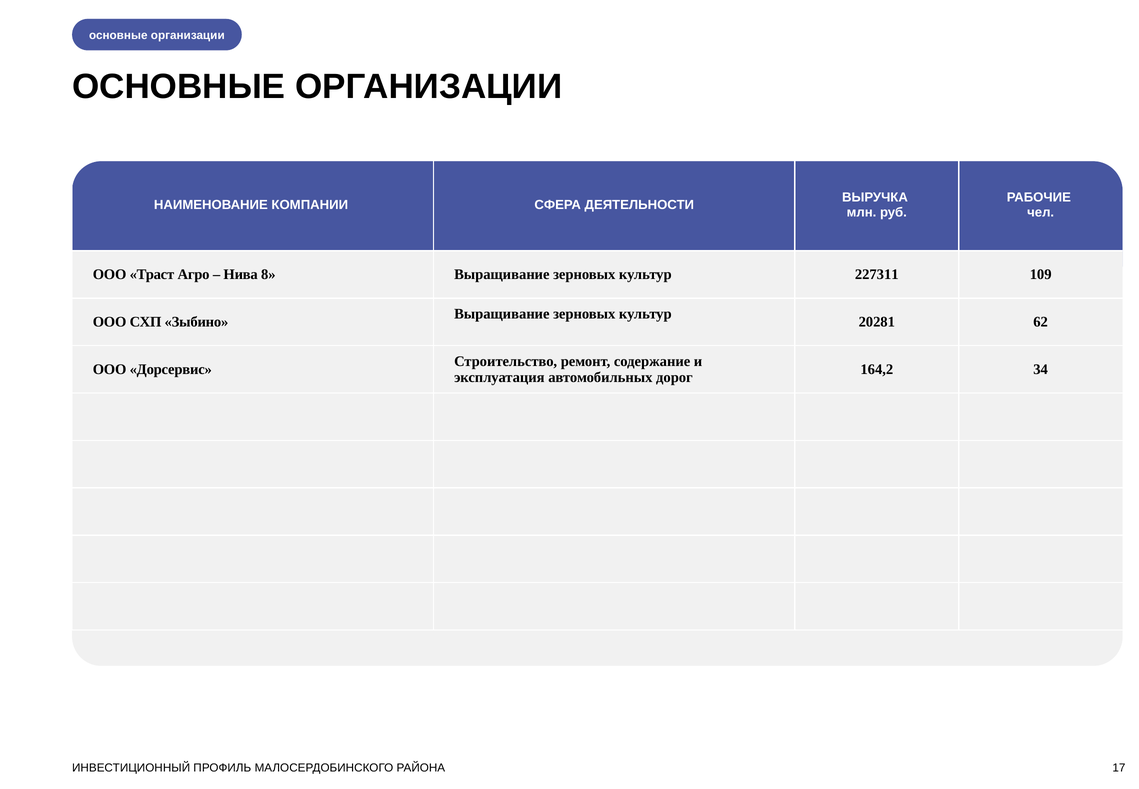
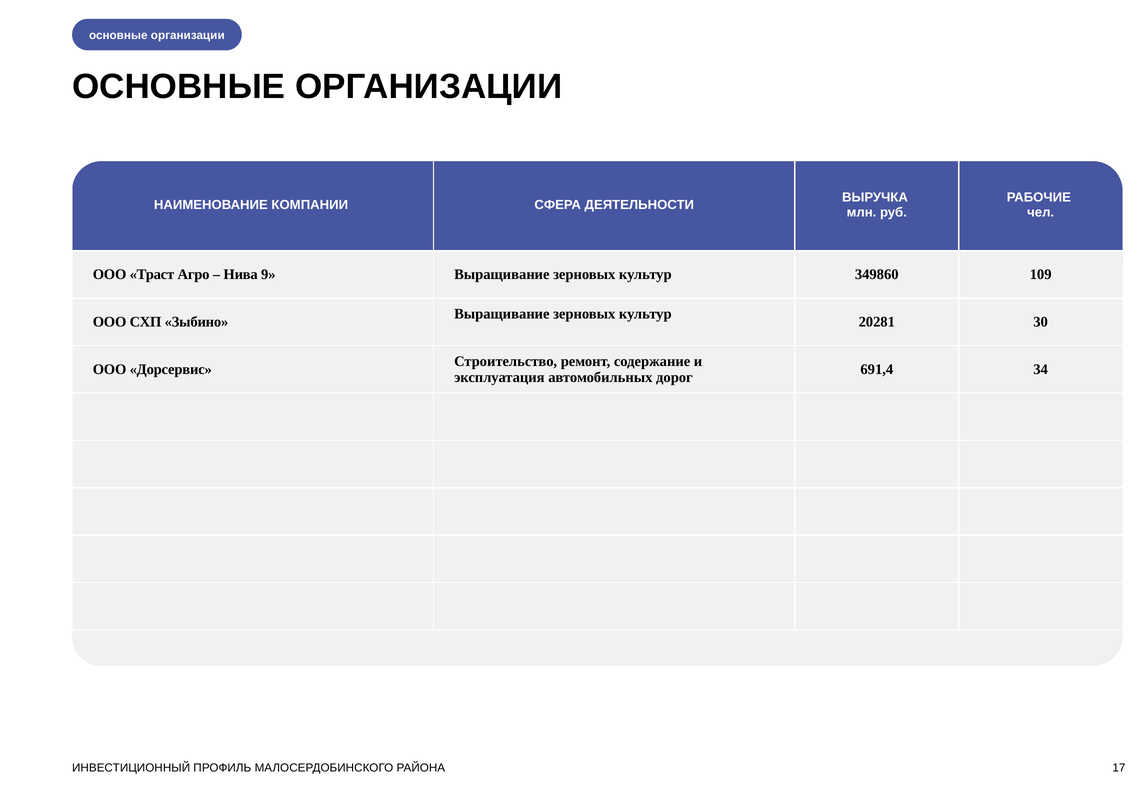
8: 8 -> 9 (268, 274)
227311: 227311 -> 349860 (877, 274)
62: 62 -> 30 (1041, 322)
164,2: 164,2 -> 691,4 (877, 369)
